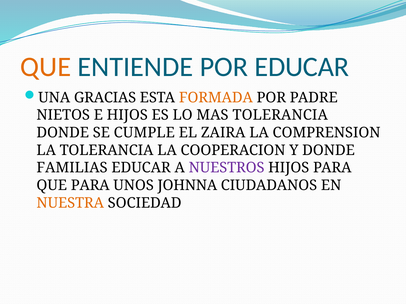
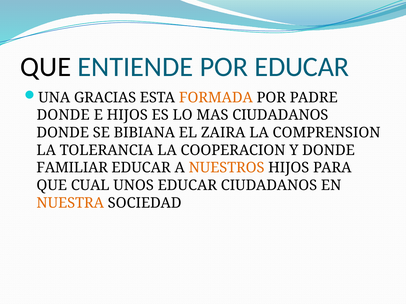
QUE colour: orange -> black (46, 67)
NIETOS: NIETOS -> DONDE (63, 115)
MAS TOLERANCIA: TOLERANCIA -> CIUDADANOS (280, 115)
CUMPLE: CUMPLE -> BIBIANA (144, 133)
FAMILIAS: FAMILIAS -> FAMILIAR (72, 168)
NUESTROS colour: purple -> orange (227, 168)
QUE PARA: PARA -> CUAL (90, 186)
UNOS JOHNNA: JOHNNA -> EDUCAR (187, 186)
